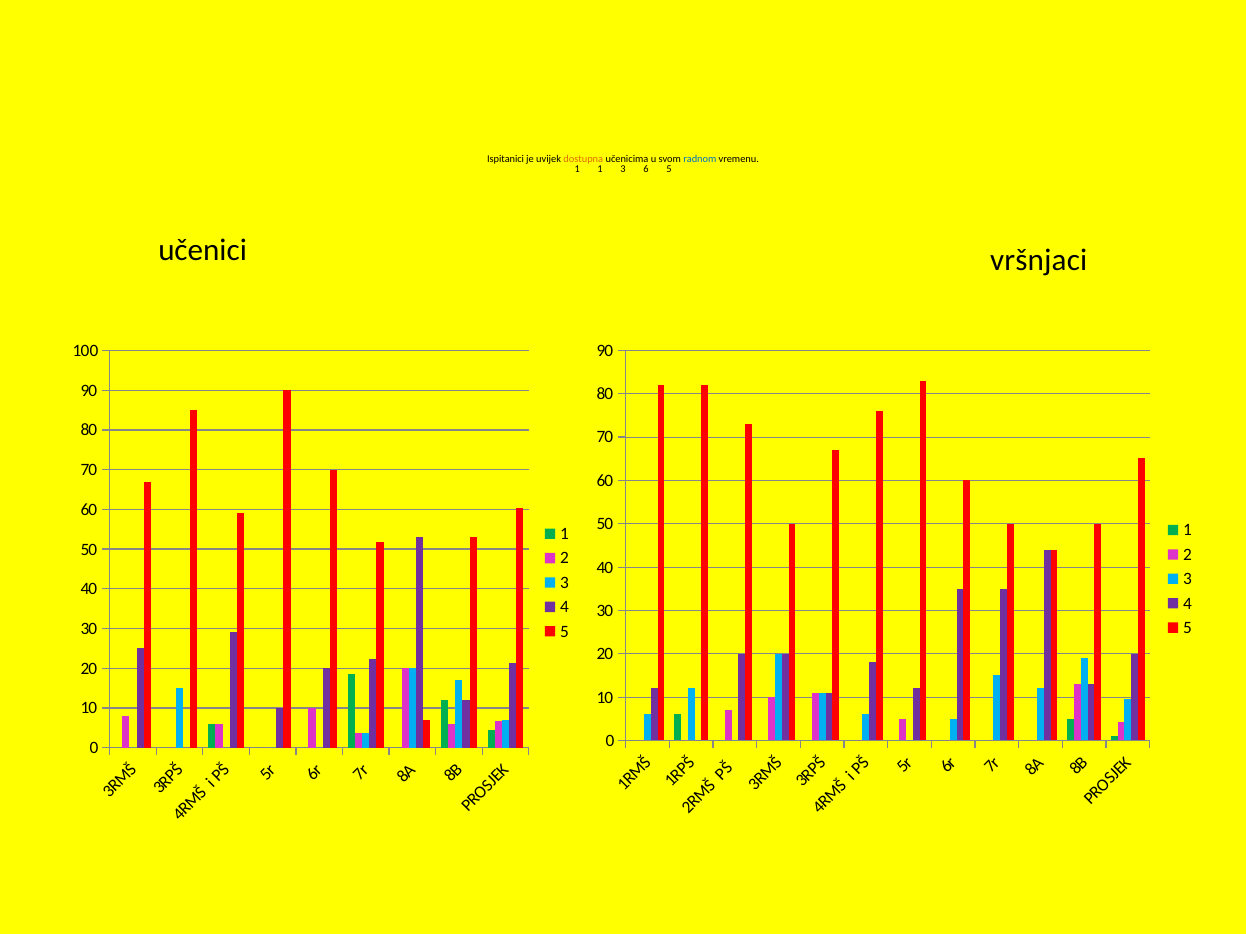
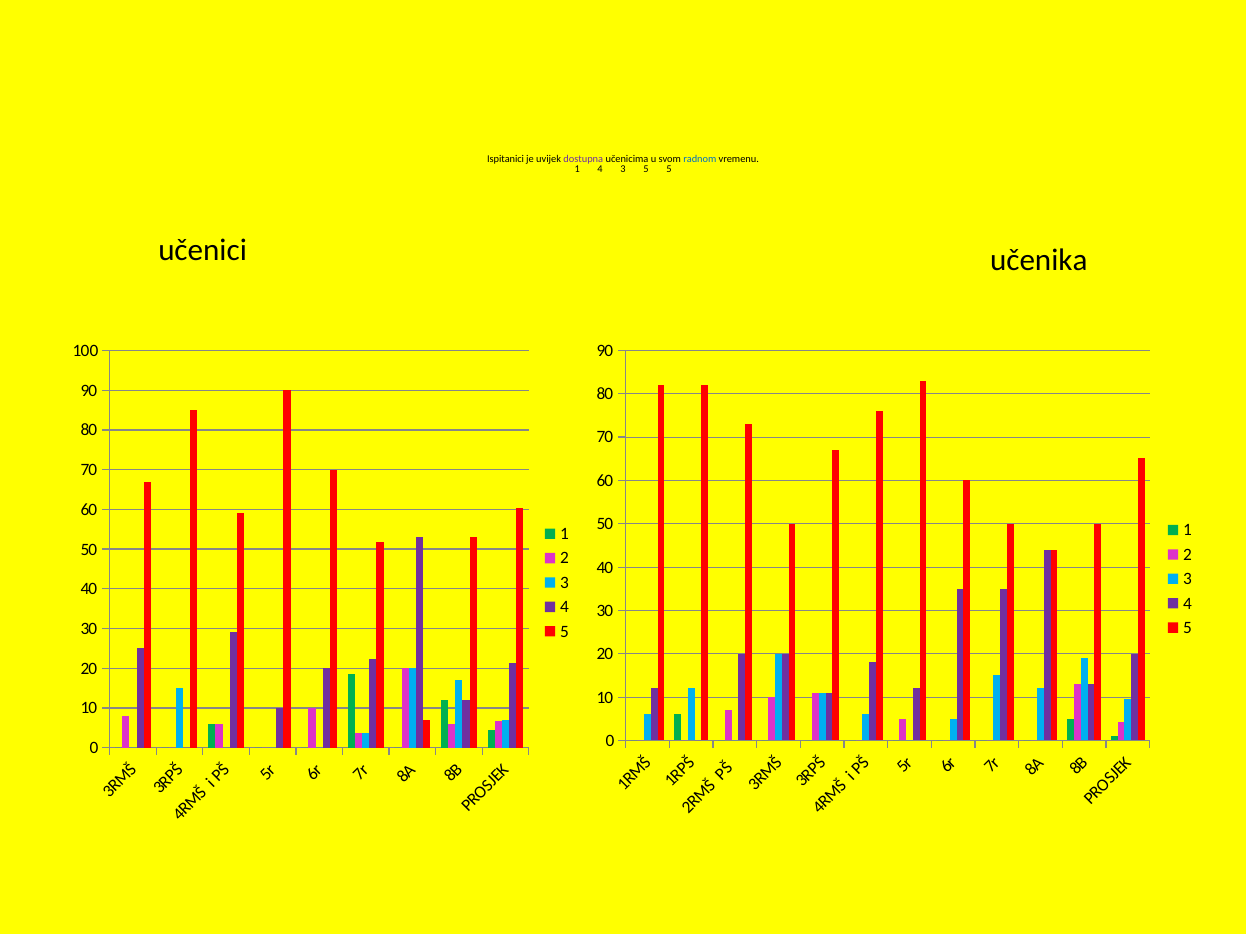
dostupna colour: orange -> purple (583, 159)
1 1: 1 -> 4 (600, 169)
3 6: 6 -> 5 (646, 169)
vršnjaci: vršnjaci -> učenika (1039, 261)
